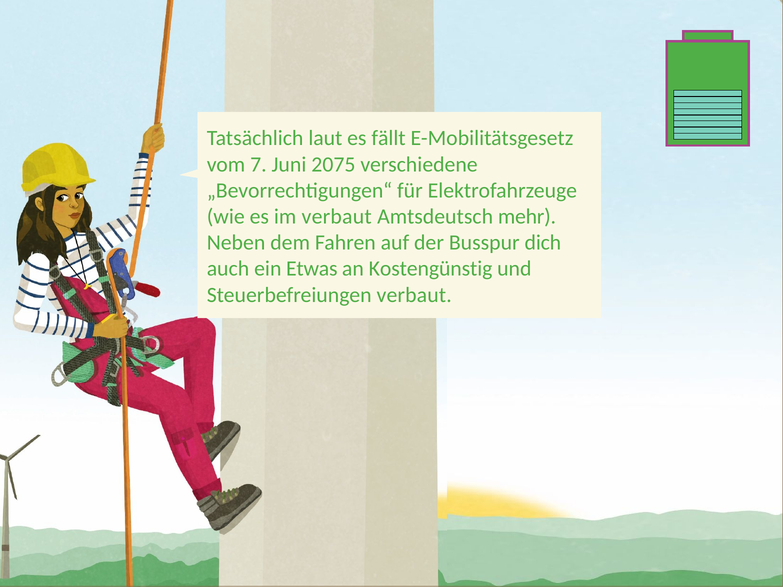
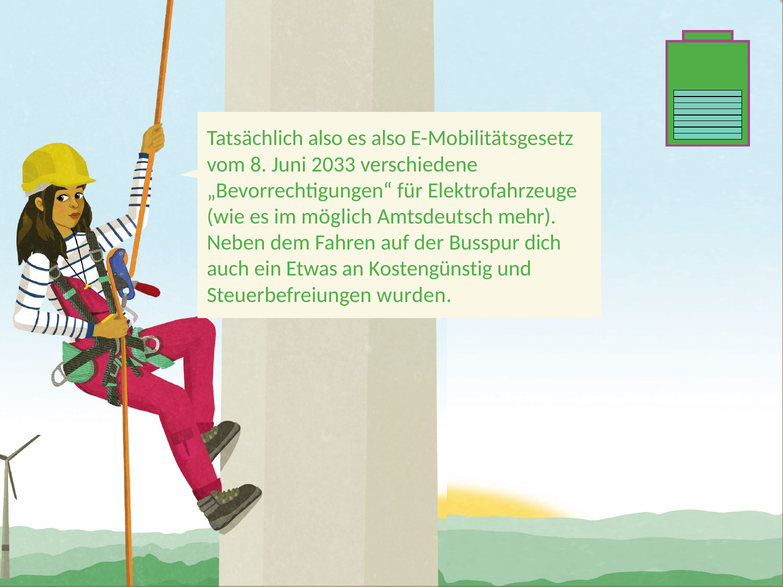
Tatsächlich laut: laut -> also (325, 138)
es fällt: fällt -> also (389, 138)
7: 7 -> 8 (258, 164)
2075: 2075 -> 2033 (333, 164)
im verbaut: verbaut -> möglich (337, 217)
Steuerbefreiungen verbaut: verbaut -> wurden (414, 295)
